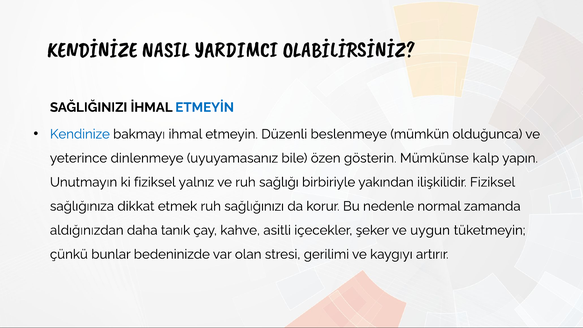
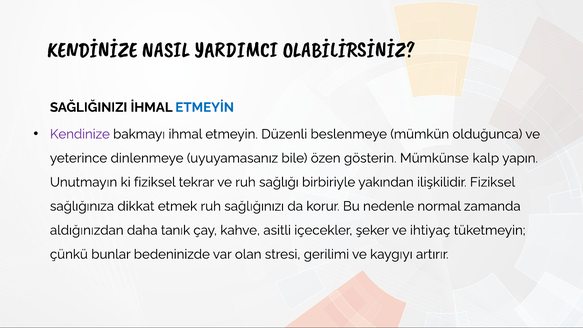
Kendinize colour: blue -> purple (80, 134)
yalnız: yalnız -> tekrar (196, 182)
uygun: uygun -> ihtiyaç (430, 230)
